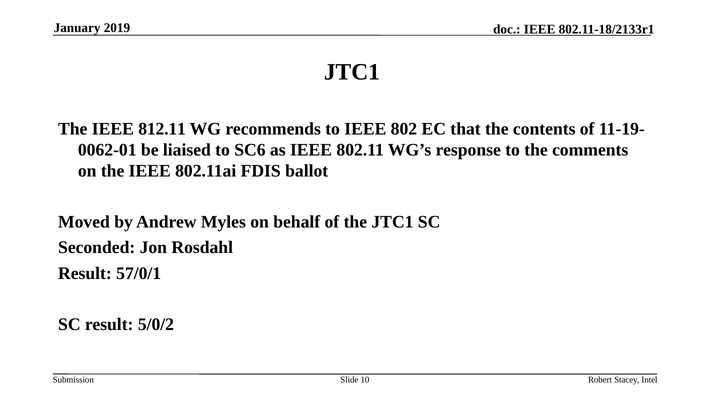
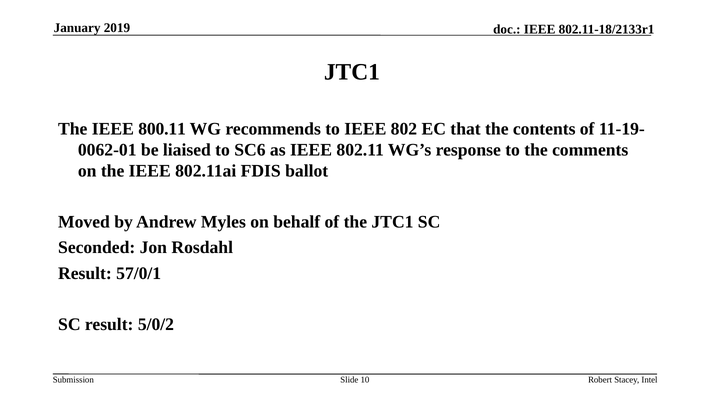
812.11: 812.11 -> 800.11 (162, 129)
